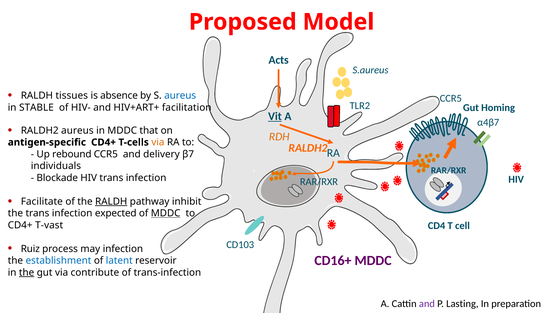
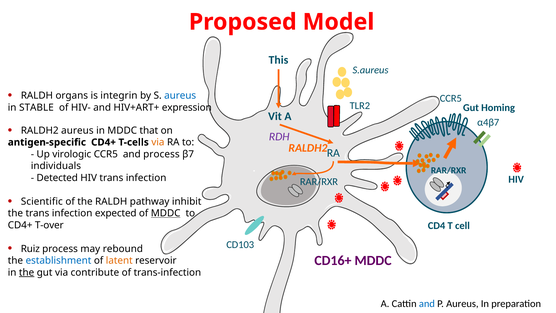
Acts: Acts -> This (278, 60)
tissues: tissues -> organs (72, 96)
absence: absence -> integrin (119, 96)
facilitation: facilitation -> expression (187, 107)
Vit underline: present -> none (275, 116)
RDH colour: orange -> purple (279, 137)
rebound: rebound -> virologic (72, 154)
and delivery: delivery -> process (161, 154)
Blockade: Blockade -> Detected (57, 178)
Facilitate: Facilitate -> Scientific (42, 201)
RALDH underline: present -> none (111, 201)
T-vast: T-vast -> T-over (49, 225)
may infection: infection -> rebound (123, 249)
latent colour: blue -> orange (119, 260)
and colour: purple -> blue (427, 303)
P Lasting: Lasting -> Aureus (462, 303)
